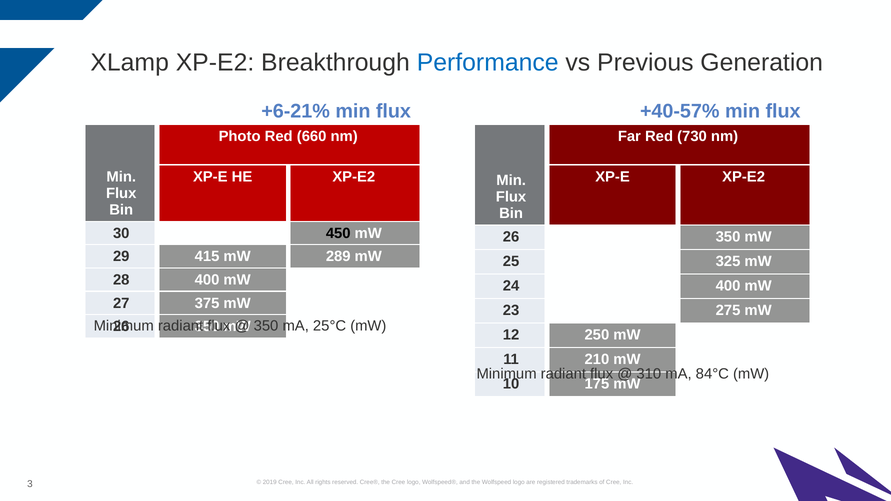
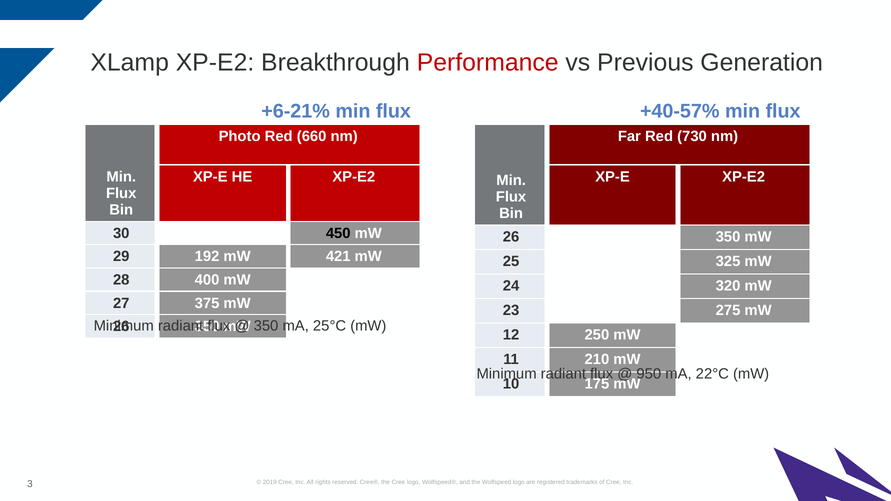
Performance colour: blue -> red (488, 63)
415: 415 -> 192 (207, 257)
289: 289 -> 421 (338, 257)
24 400: 400 -> 320 (728, 286)
310: 310 -> 950 (649, 374)
84°C: 84°C -> 22°C (712, 374)
